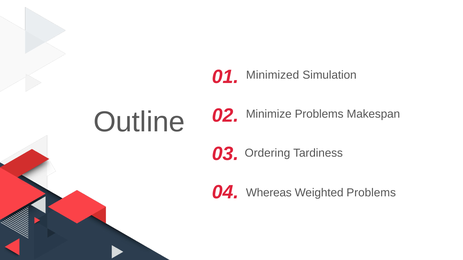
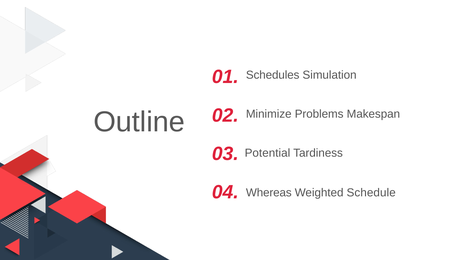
Minimized: Minimized -> Schedules (273, 75)
Ordering: Ordering -> Potential (267, 153)
Weighted Problems: Problems -> Schedule (371, 193)
